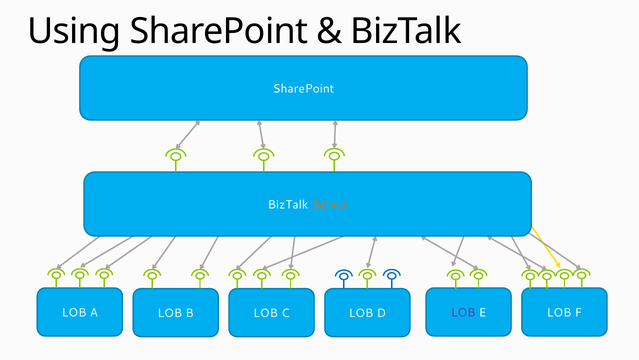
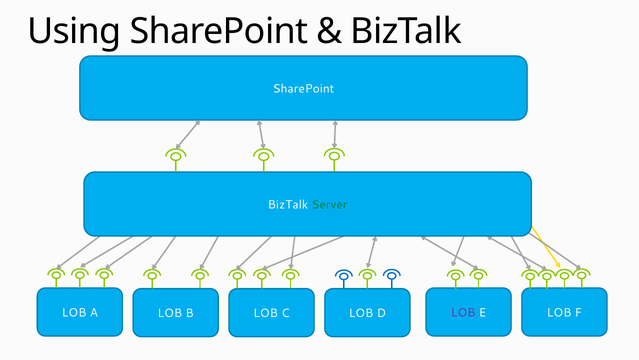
Server colour: orange -> green (330, 205)
